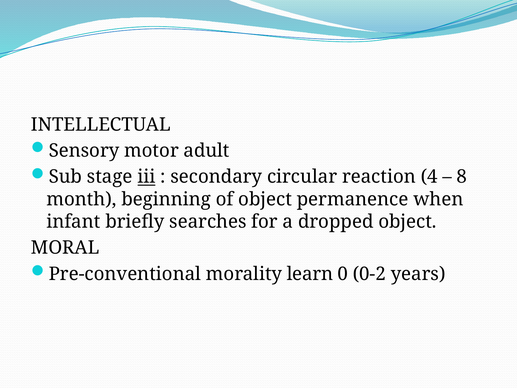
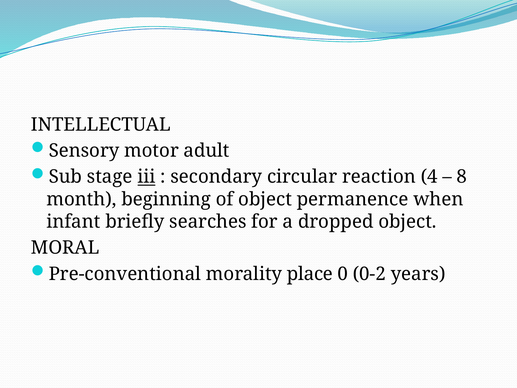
learn: learn -> place (310, 274)
